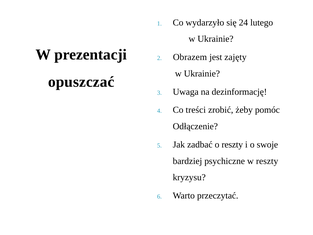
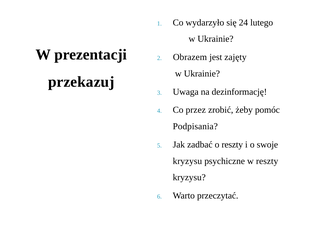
opuszczać: opuszczać -> przekazuj (81, 82)
treści: treści -> przez (196, 110)
Odłączenie: Odłączenie -> Podpisania (195, 126)
bardziej: bardziej -> kryzysu (187, 161)
